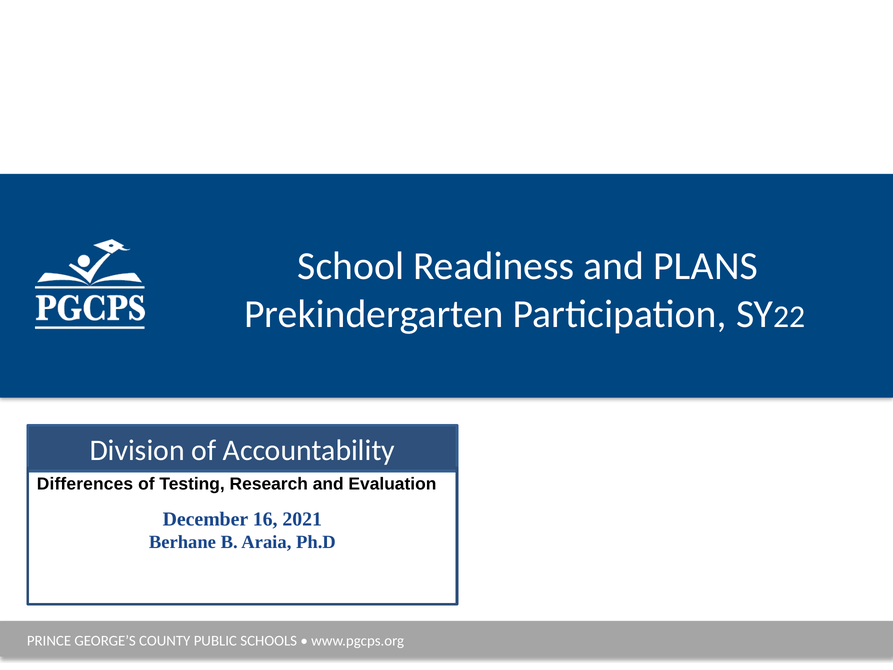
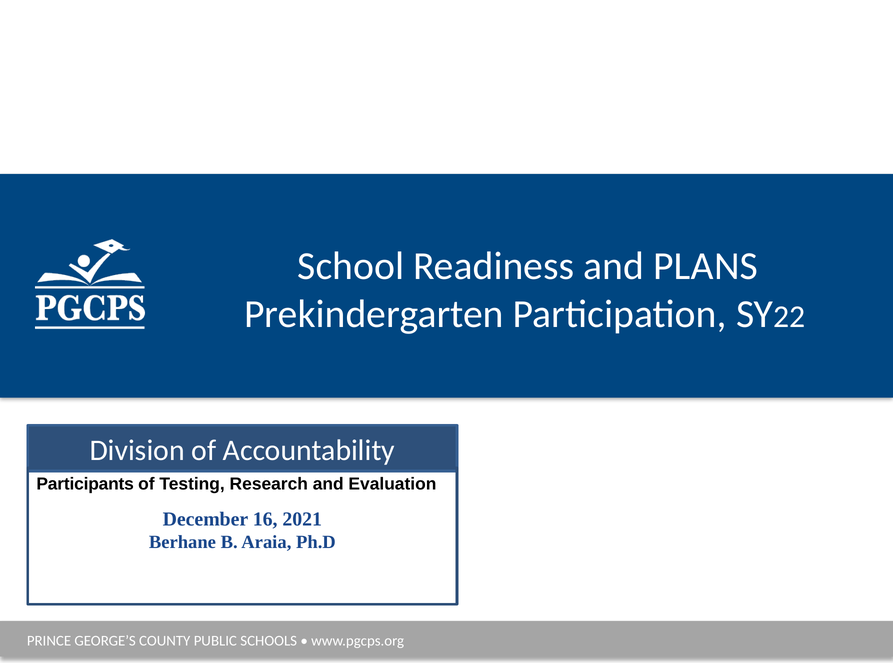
Differences: Differences -> Participants (85, 484)
